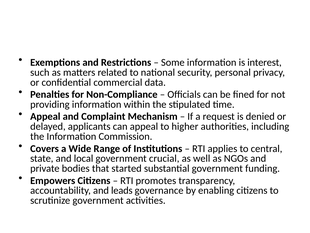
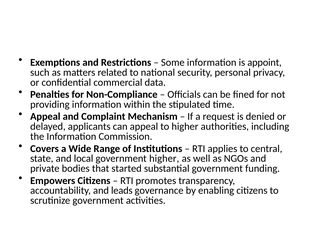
interest: interest -> appoint (264, 62)
government crucial: crucial -> higher (164, 158)
